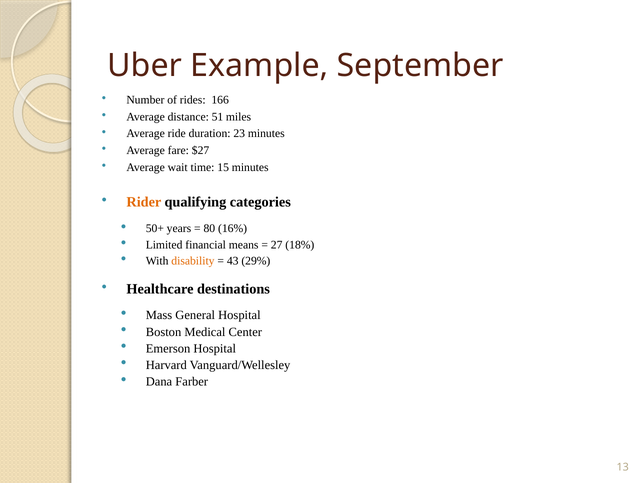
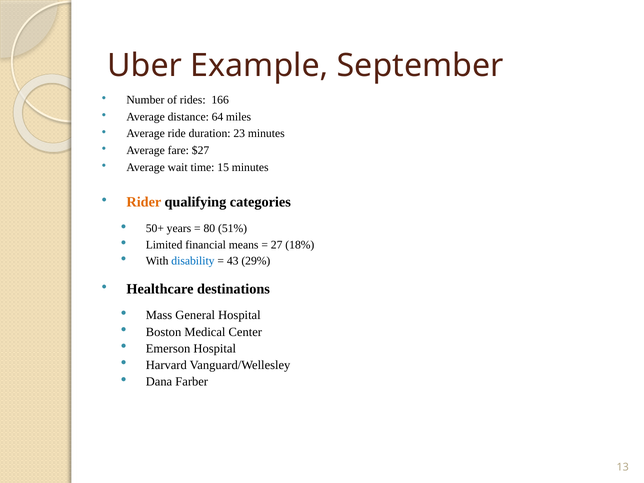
51: 51 -> 64 (218, 117)
16%: 16% -> 51% (233, 229)
disability colour: orange -> blue (193, 261)
